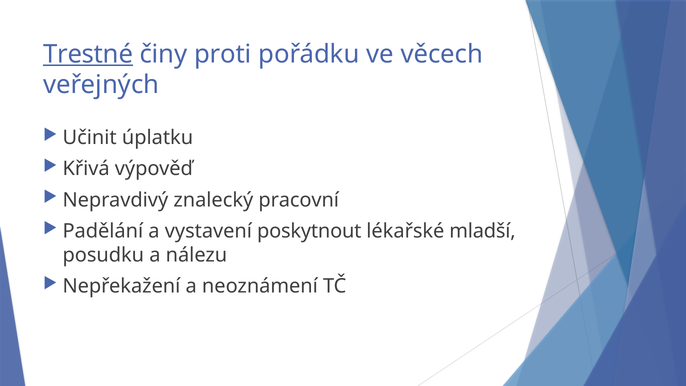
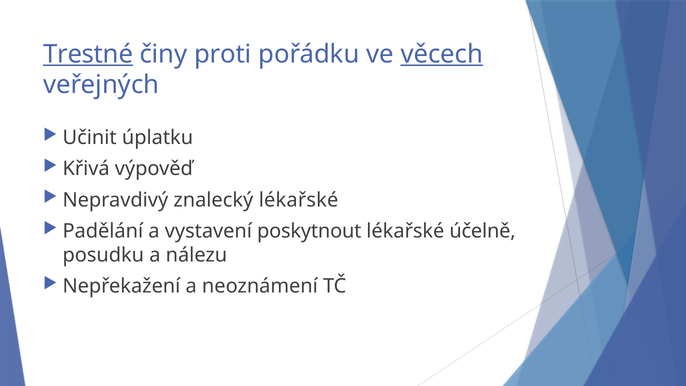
věcech underline: none -> present (442, 54)
znalecký pracovní: pracovní -> lékařské (299, 200)
mladší: mladší -> účelně (483, 231)
